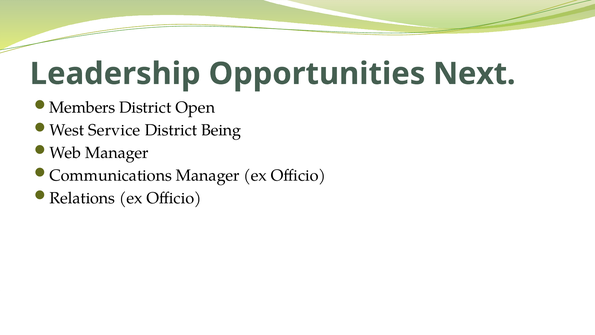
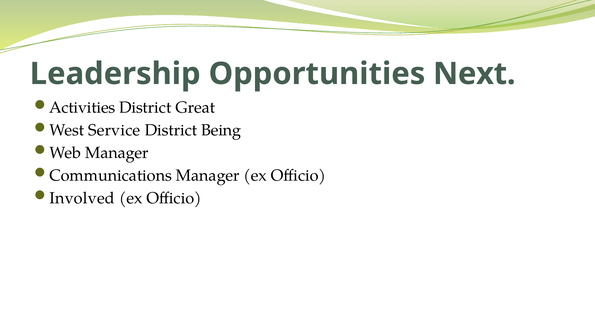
Members: Members -> Activities (82, 107)
Open: Open -> Great (195, 107)
Relations: Relations -> Involved (82, 198)
